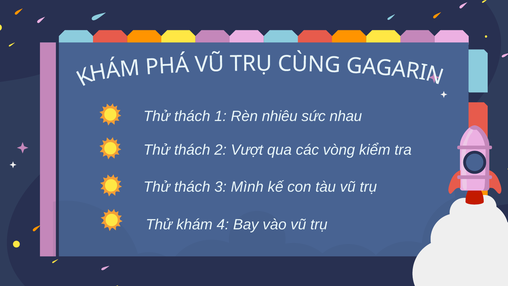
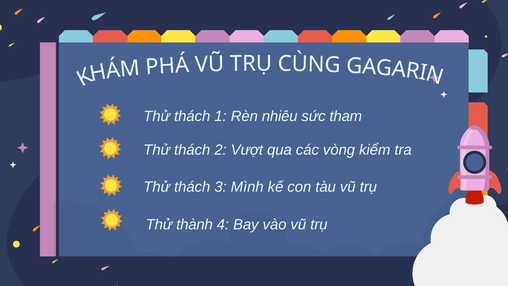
nhau: nhau -> tham (346, 116)
khám: khám -> thành (195, 225)
